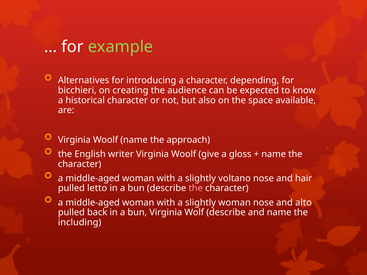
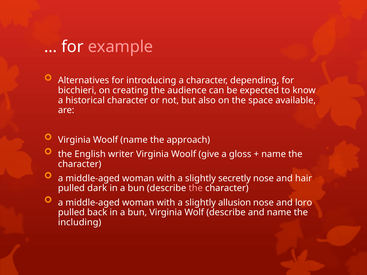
example colour: light green -> pink (120, 47)
voltano: voltano -> secretly (235, 178)
letto: letto -> dark (97, 188)
slightly woman: woman -> allusion (235, 203)
alto: alto -> loro (304, 203)
